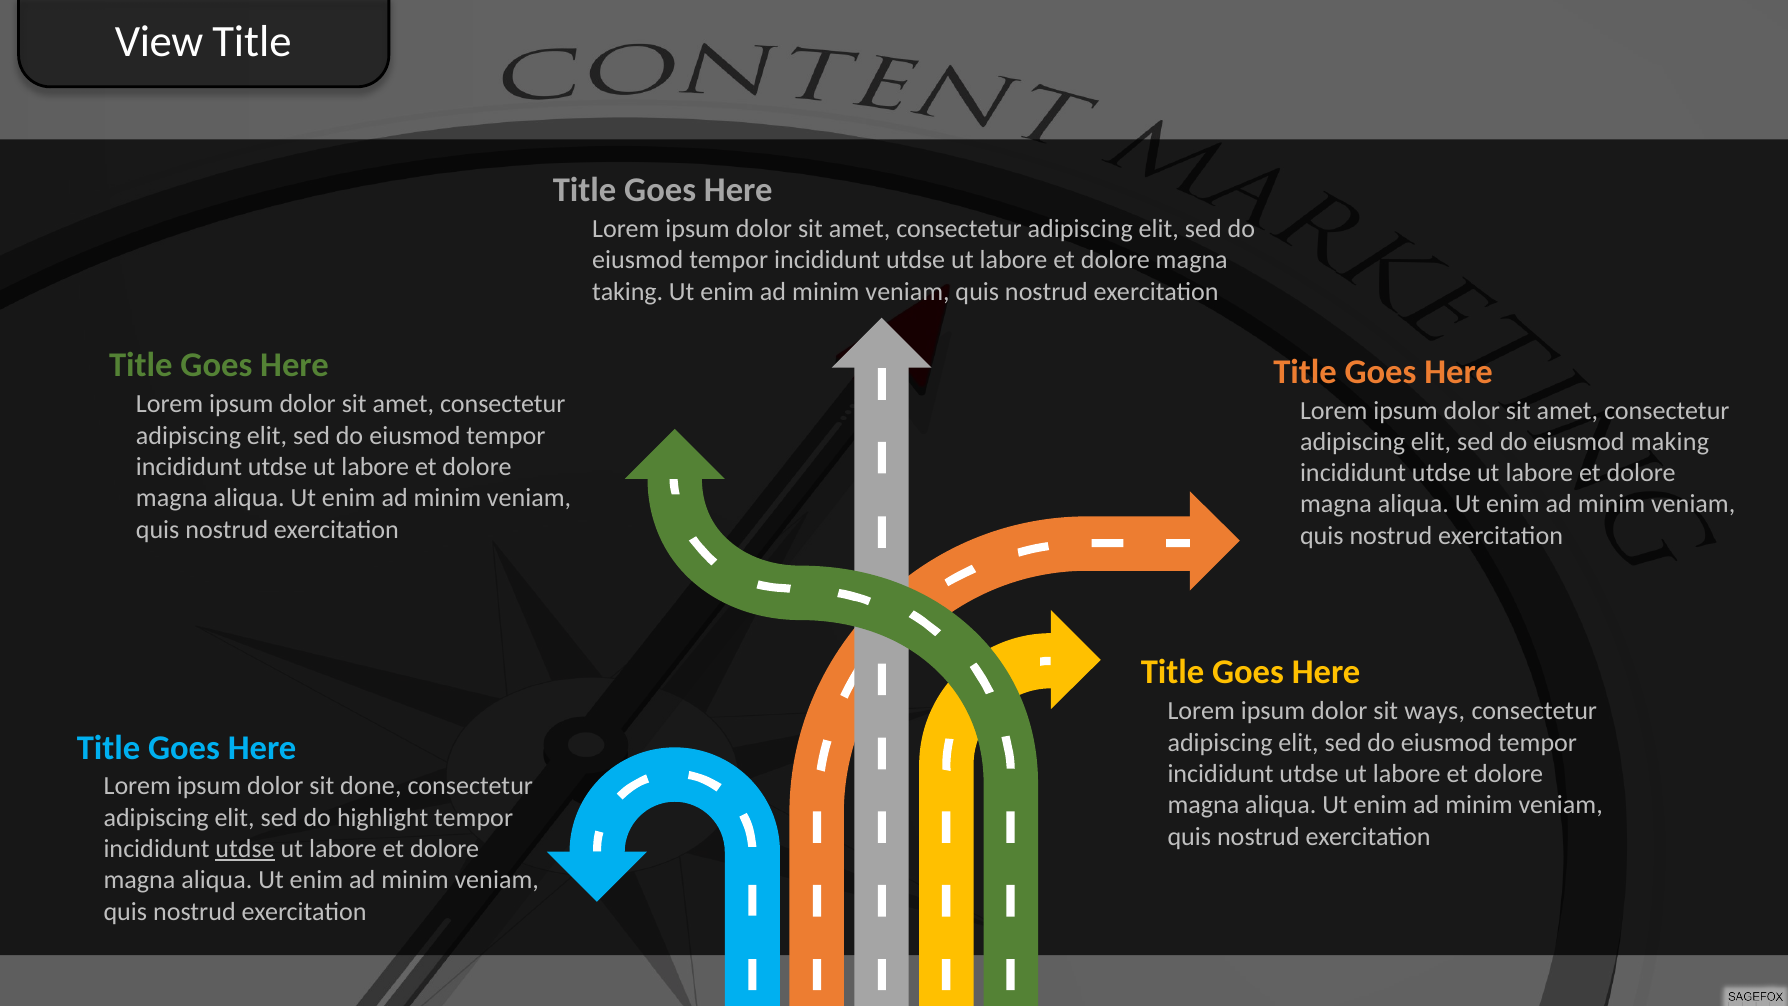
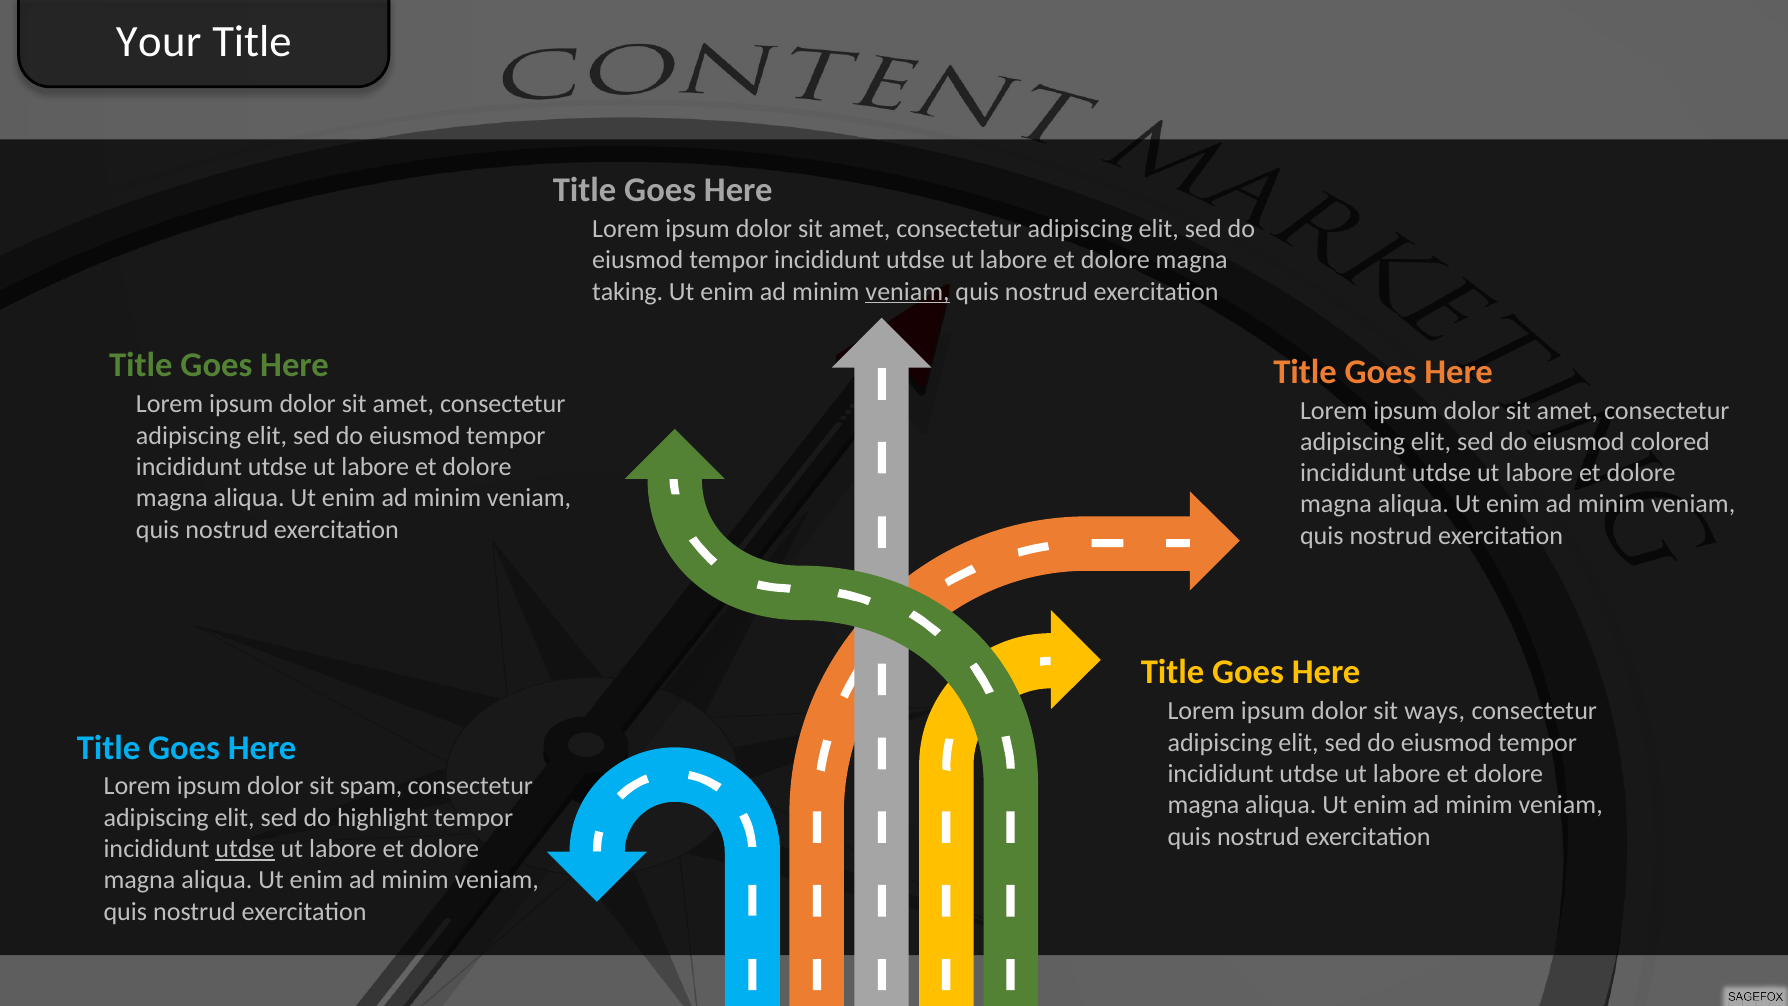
View: View -> Your (159, 42)
veniam underline: none -> present (908, 291)
making: making -> colored (1670, 442)
done: done -> spam (371, 786)
